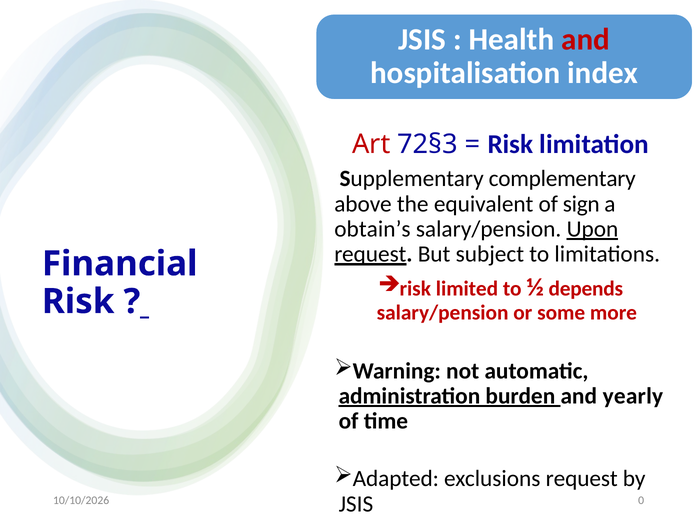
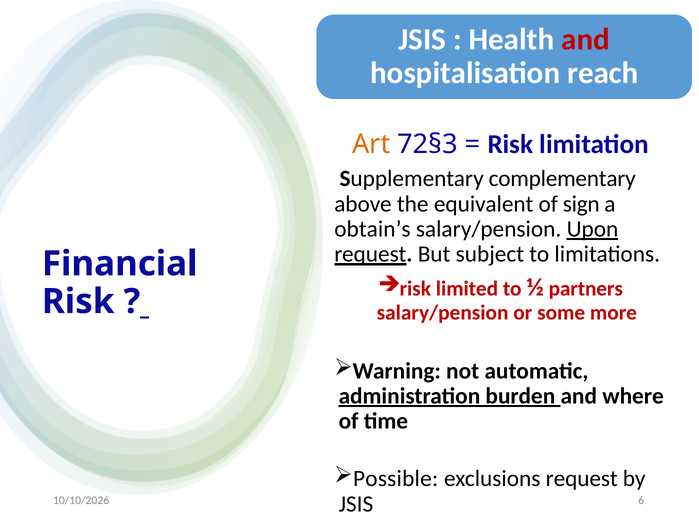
index: index -> reach (603, 73)
Art colour: red -> orange (371, 144)
depends: depends -> partners (586, 289)
yearly: yearly -> where (633, 396)
Adapted: Adapted -> Possible (396, 479)
0: 0 -> 6 (641, 501)
